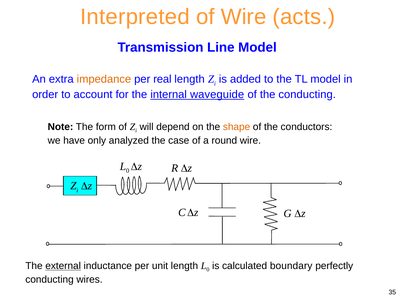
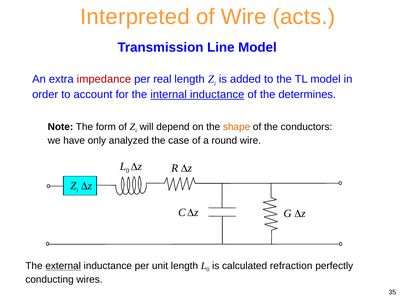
impedance colour: orange -> red (104, 79)
internal waveguide: waveguide -> inductance (217, 94)
the conducting: conducting -> determines (307, 94)
boundary: boundary -> refraction (291, 266)
